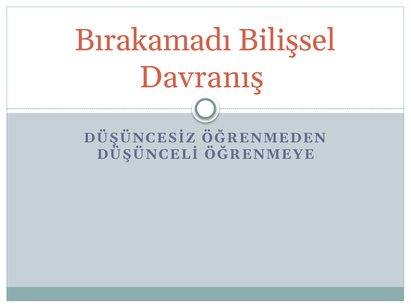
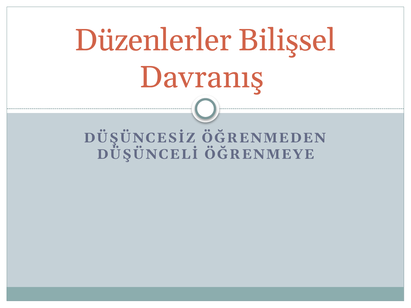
Bırakamadı: Bırakamadı -> Düzenlerler (153, 41)
